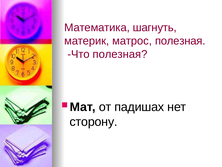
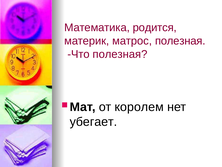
шагнуть: шагнуть -> родится (155, 27)
падишах: падишах -> королем (139, 107)
сторону: сторону -> убегает (93, 121)
